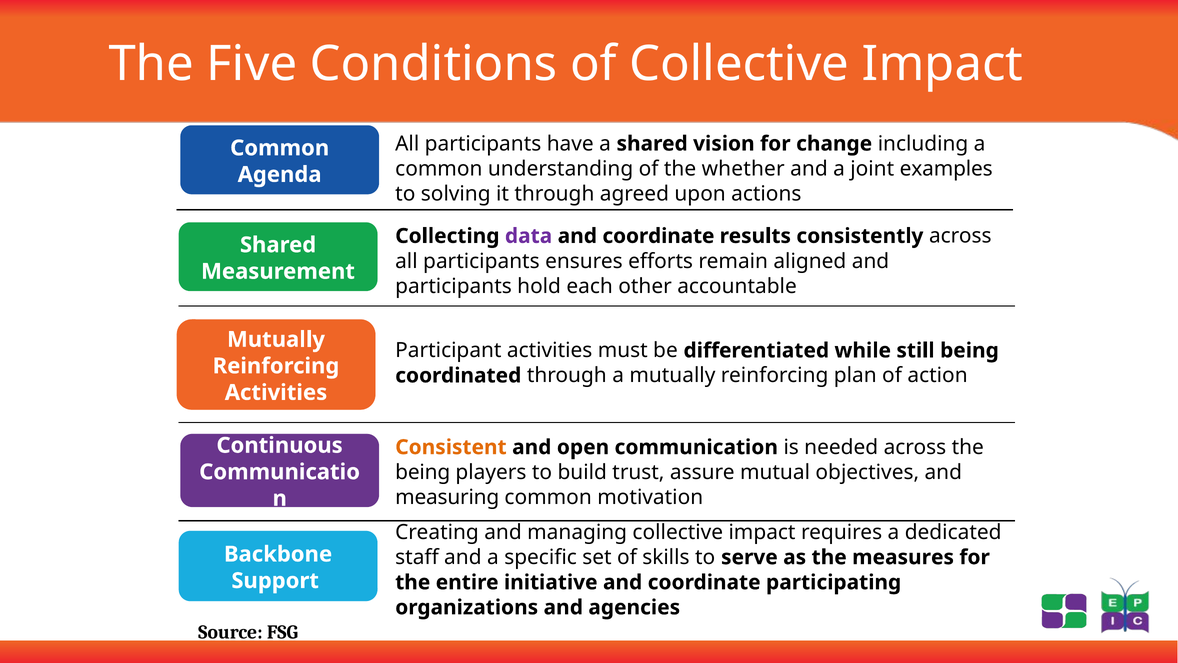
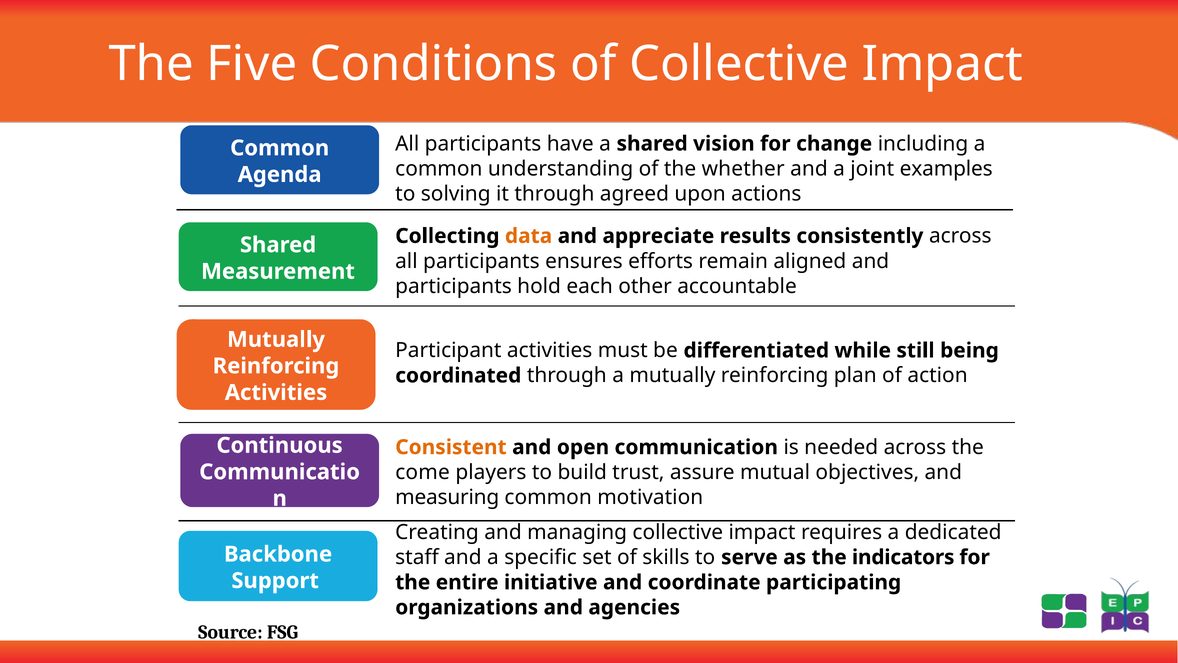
data colour: purple -> orange (529, 236)
coordinate: coordinate -> appreciate (658, 236)
being: being -> come (423, 472)
measures: measures -> indicators (903, 557)
